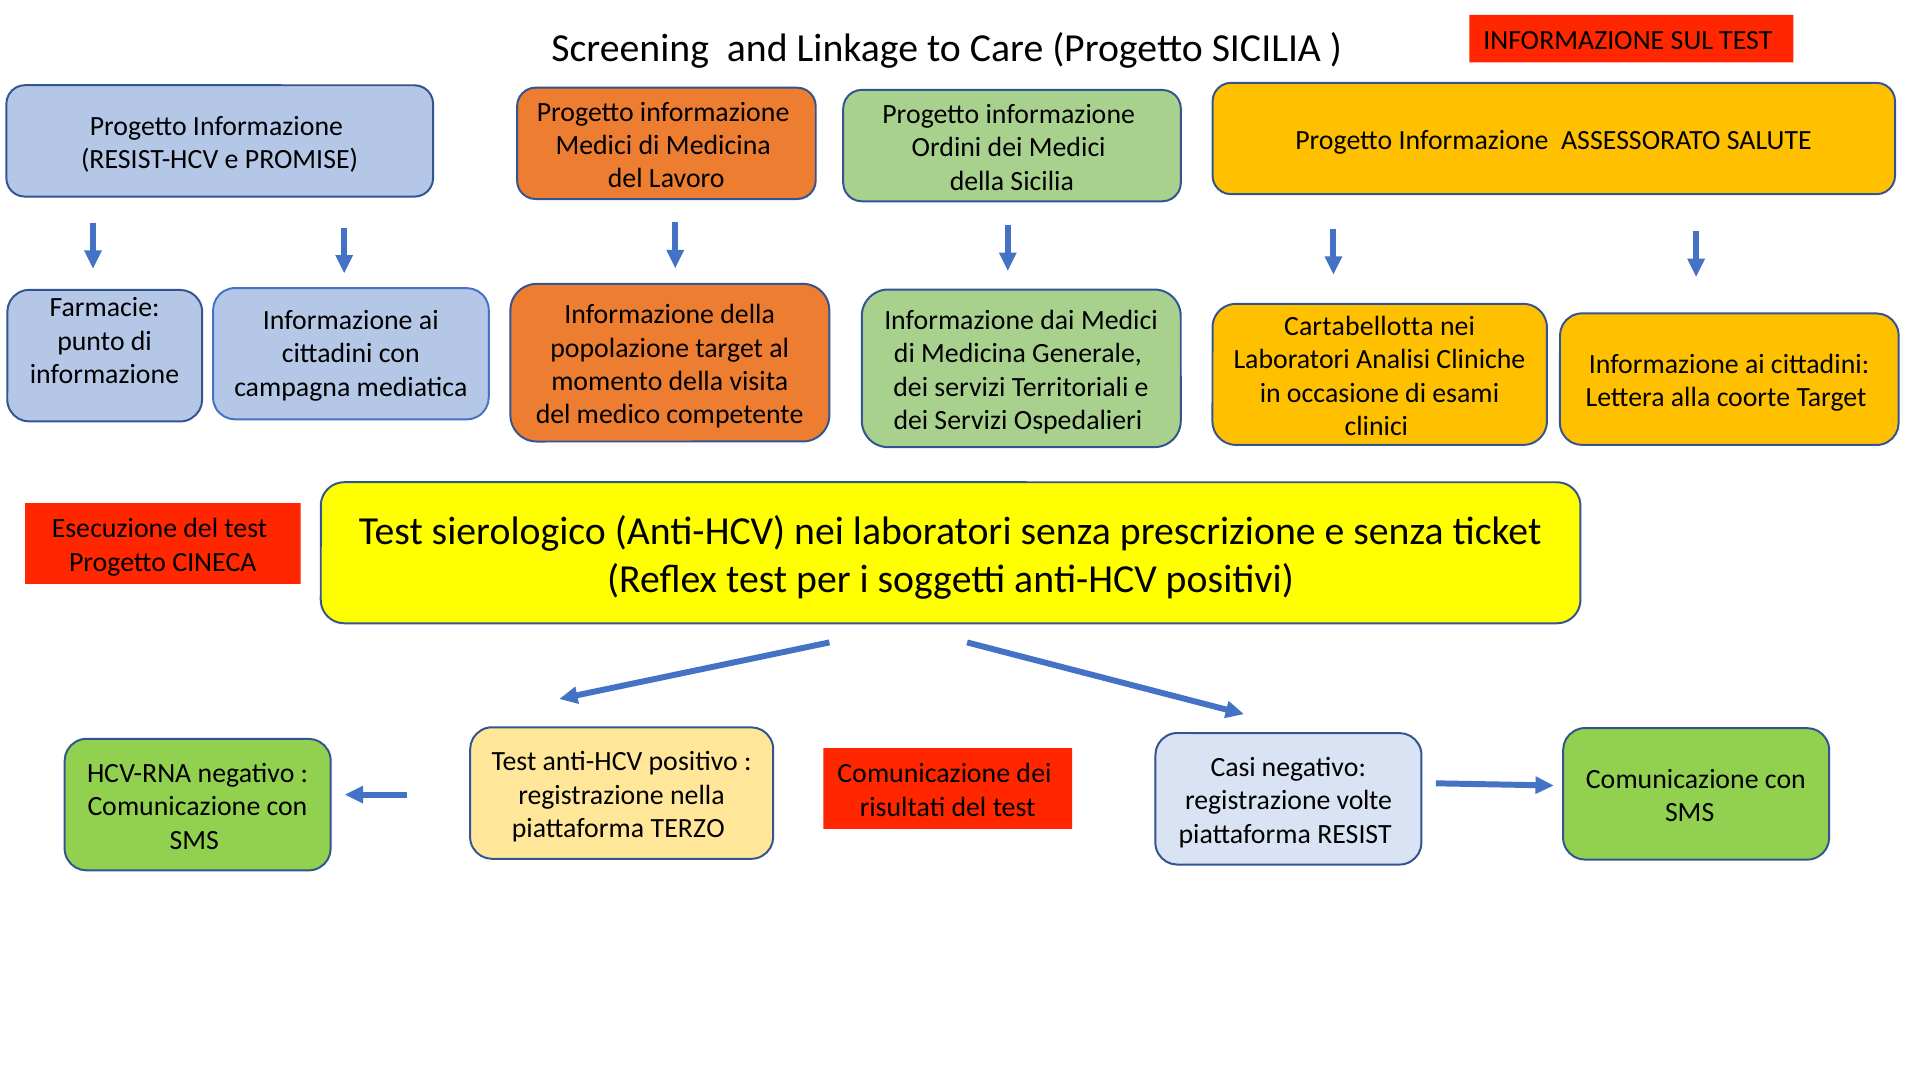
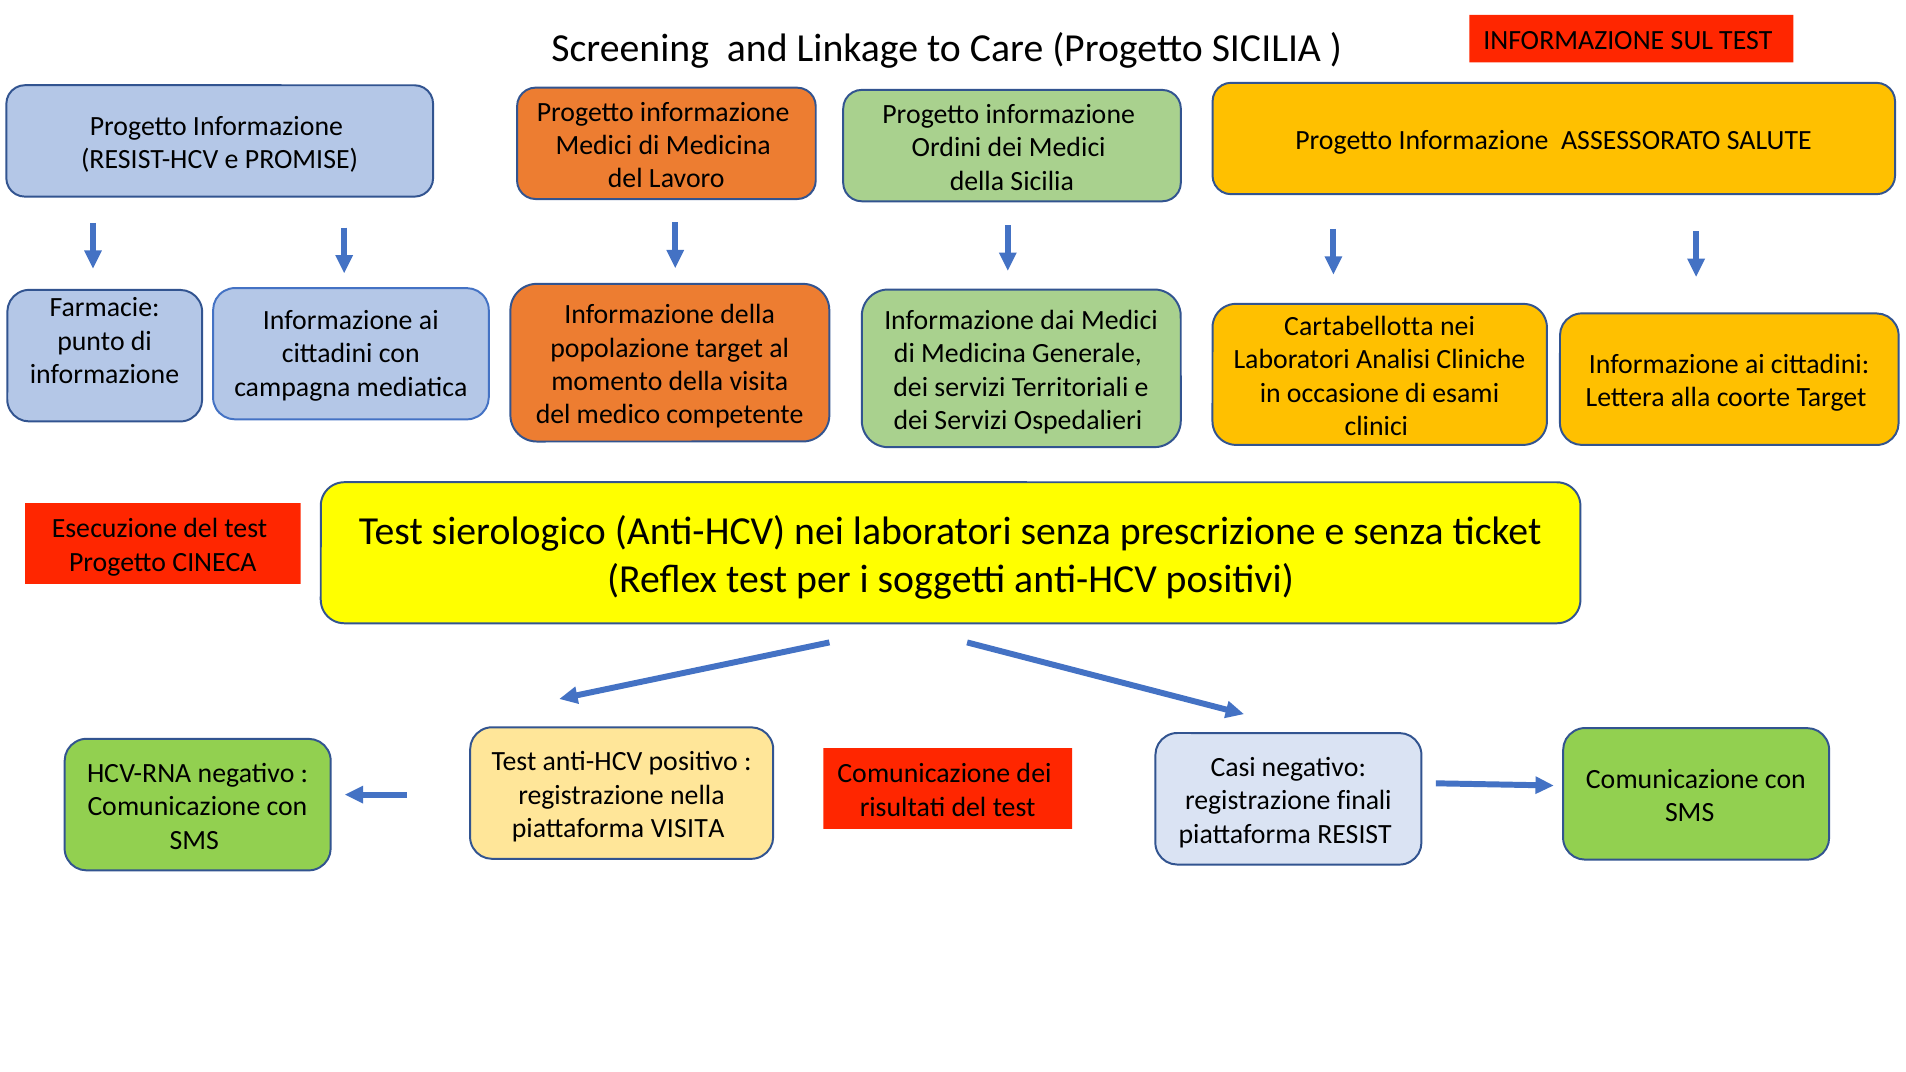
volte: volte -> finali (1364, 801)
piattaforma TERZO: TERZO -> VISITA (688, 828)
